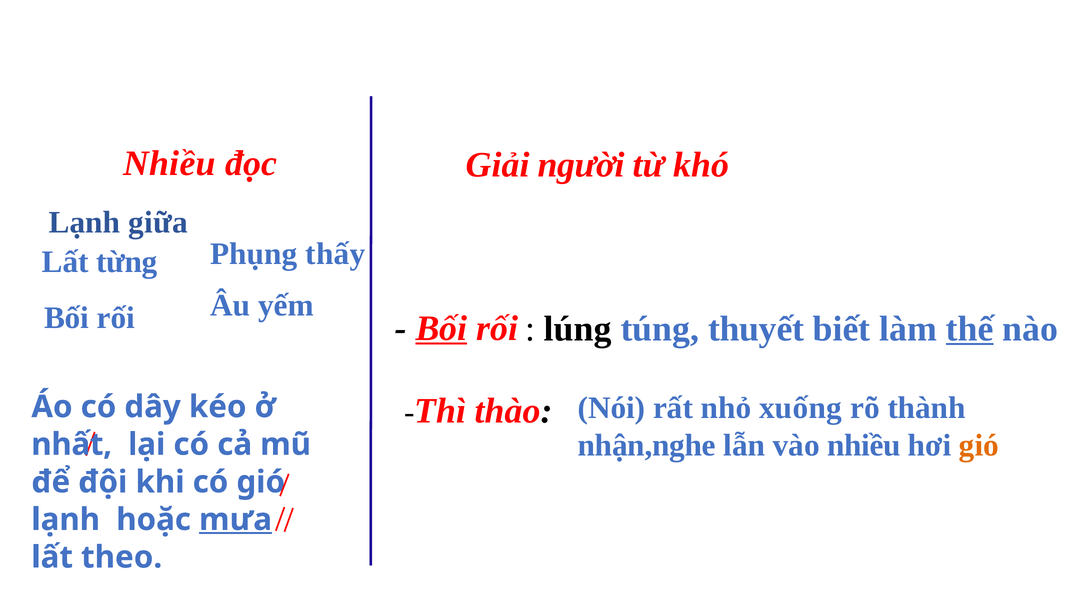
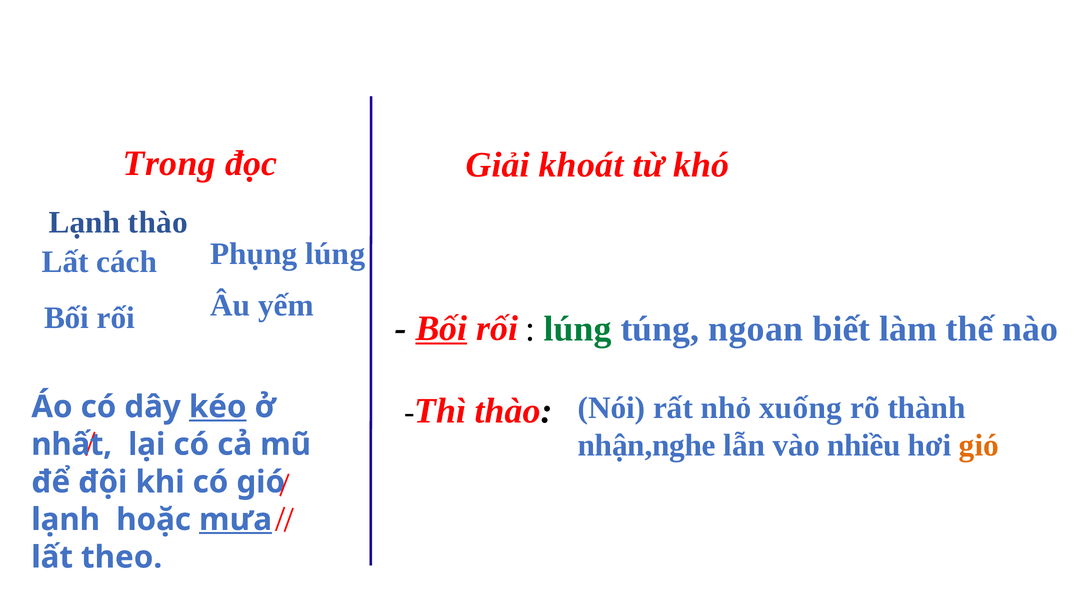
Nhiều: Nhiều -> Trong (169, 164)
người: người -> khoát (581, 165)
Lạnh giữa: giữa -> thào (158, 222)
Phụng thấy: thấy -> lúng (335, 254)
từng: từng -> cách (127, 262)
lúng colour: black -> green (578, 329)
thuyết: thuyết -> ngoan (756, 329)
thế underline: present -> none (970, 329)
kéo underline: none -> present (218, 407)
